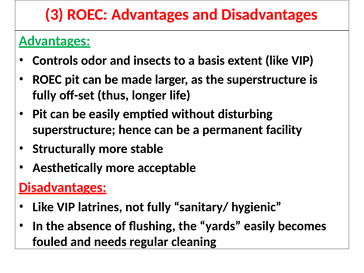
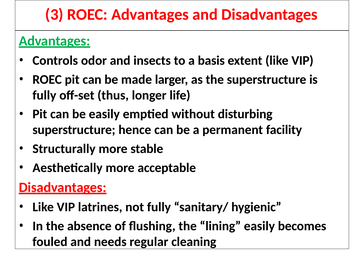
yards: yards -> lining (220, 226)
